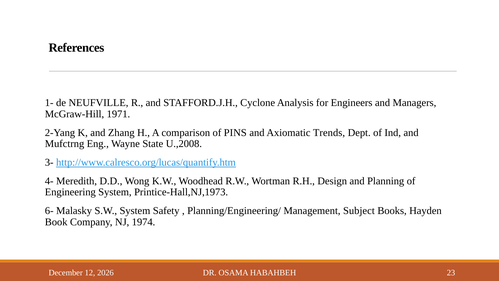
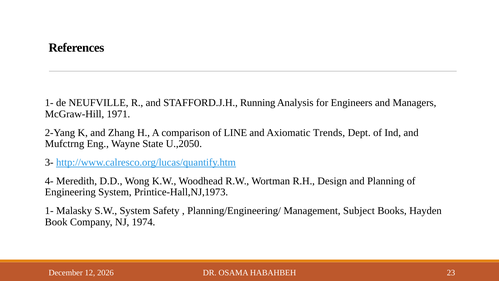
Cyclone: Cyclone -> Running (258, 103)
PINS: PINS -> LINE (235, 132)
U.,2008: U.,2008 -> U.,2050 (184, 144)
6-: 6- -> 1- (49, 210)
